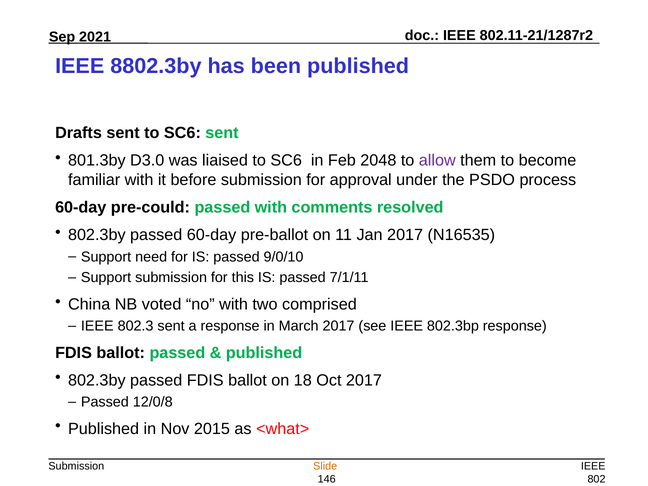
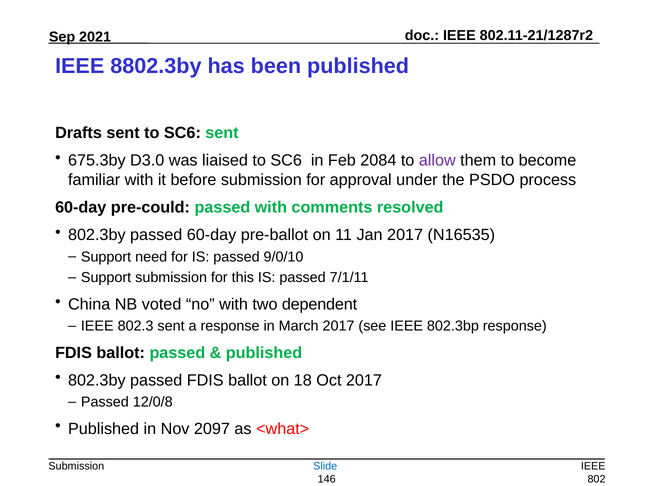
801.3by: 801.3by -> 675.3by (97, 160)
2048: 2048 -> 2084 (378, 160)
comprised: comprised -> dependent (320, 304)
2015: 2015 -> 2097 (212, 429)
Slide colour: orange -> blue (325, 466)
